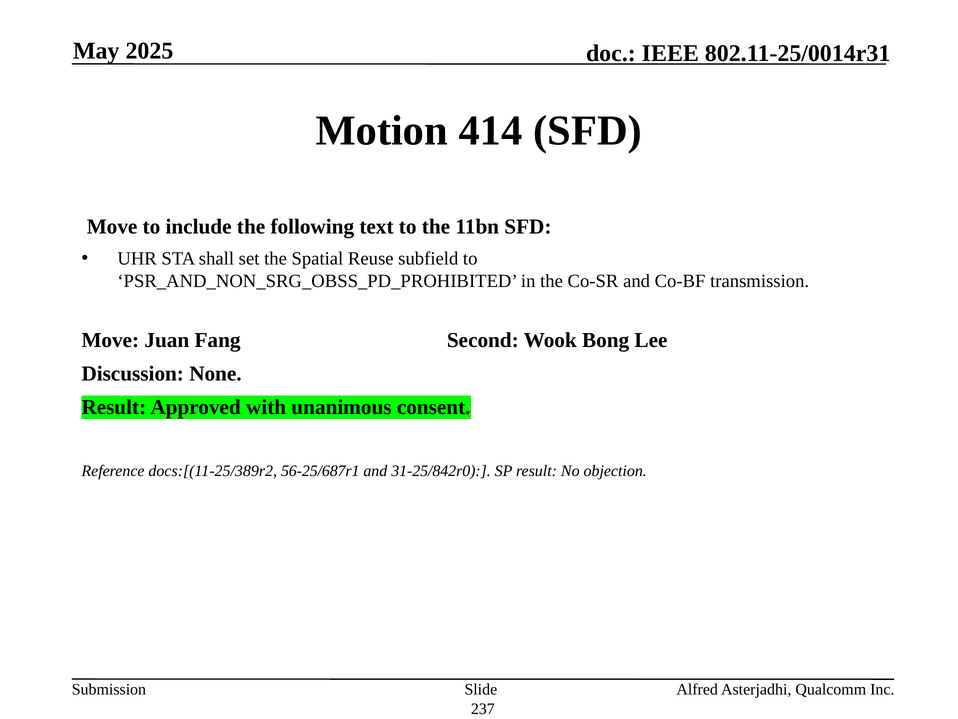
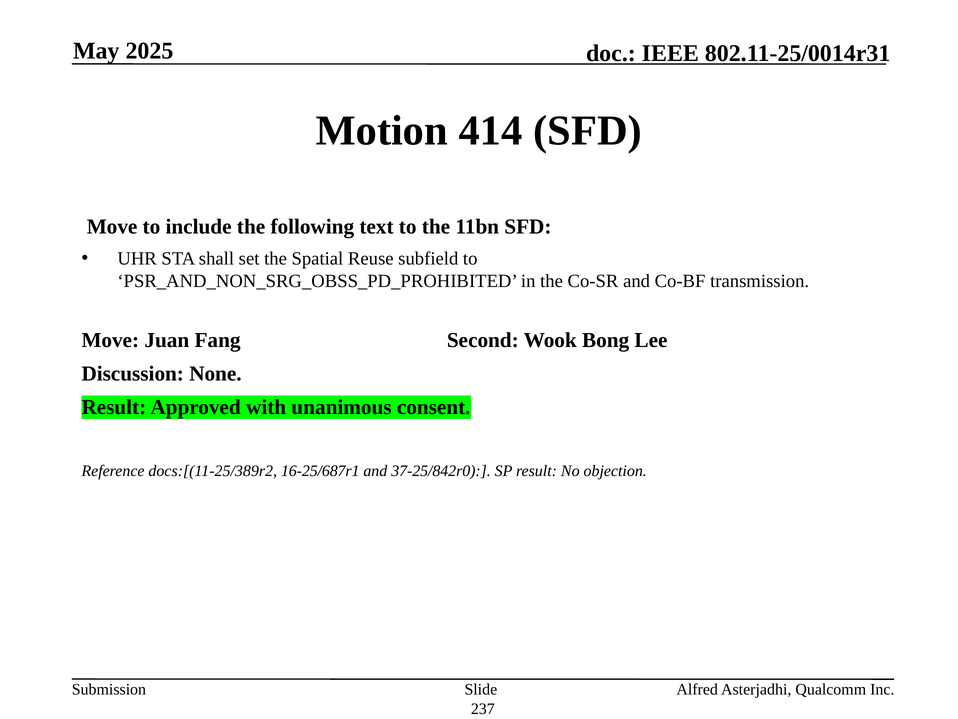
56-25/687r1: 56-25/687r1 -> 16-25/687r1 (320, 471)
31-25/842r0: 31-25/842r0 -> 37-25/842r0 (441, 471)
